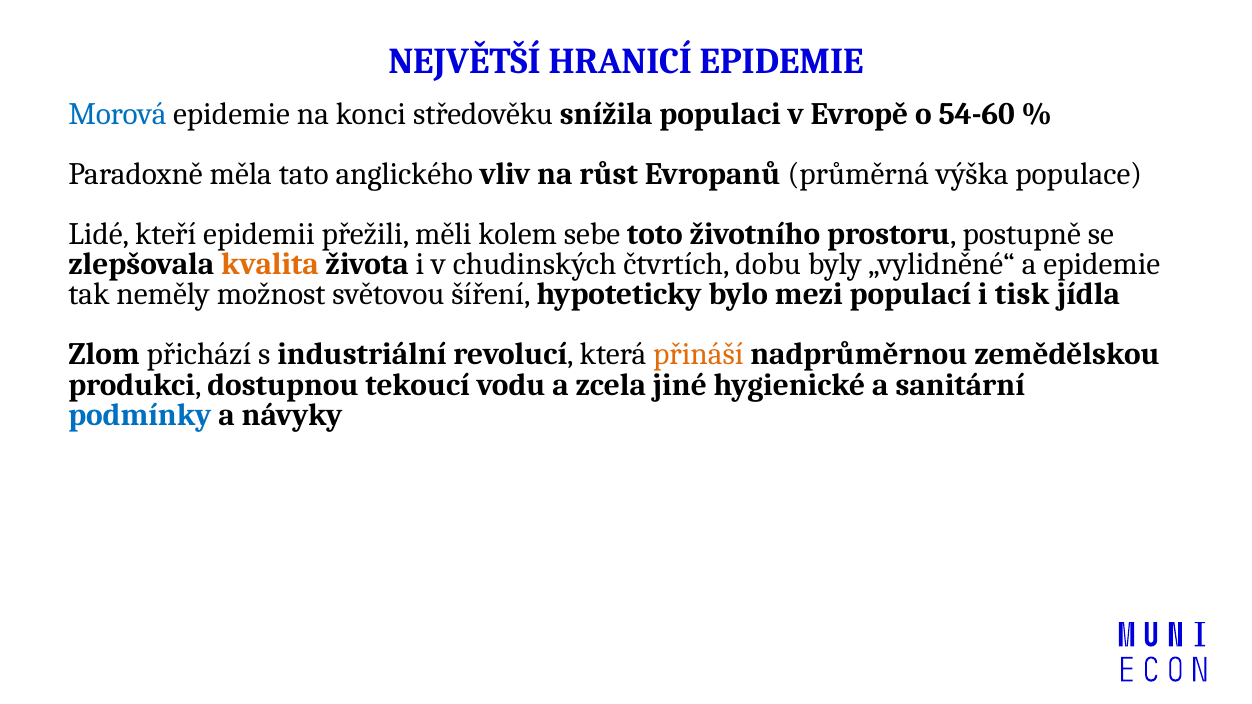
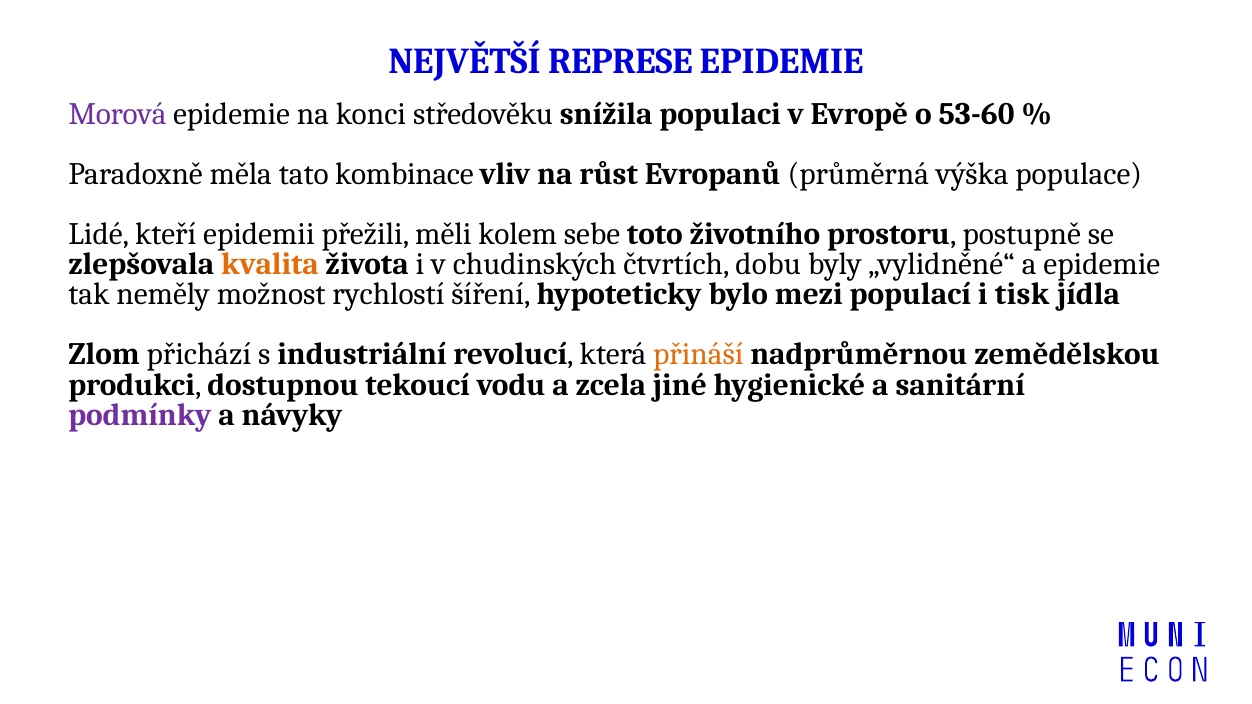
HRANICÍ: HRANICÍ -> REPRESE (620, 61)
Morová colour: blue -> purple (117, 114)
54-60: 54-60 -> 53-60 (977, 114)
anglického: anglického -> kombinace (404, 175)
světovou: světovou -> rychlostí (388, 295)
podmínky colour: blue -> purple (140, 415)
